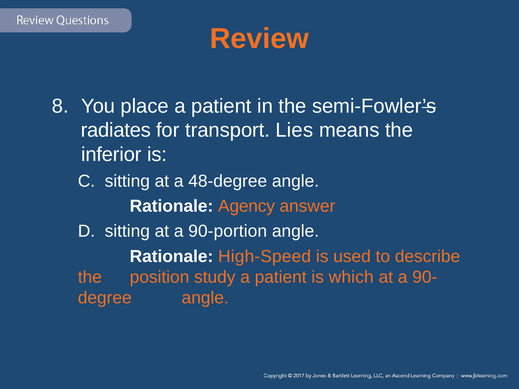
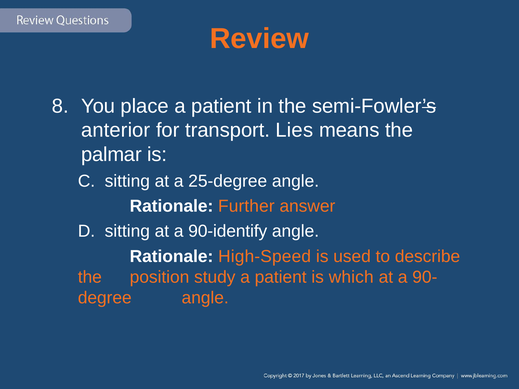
radiates: radiates -> anterior (116, 130)
inferior: inferior -> palmar (111, 155)
48-degree: 48-degree -> 25-degree (228, 181)
Agency: Agency -> Further (246, 206)
90-portion: 90-portion -> 90-identify (228, 231)
